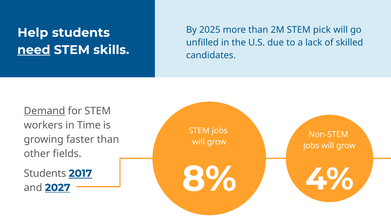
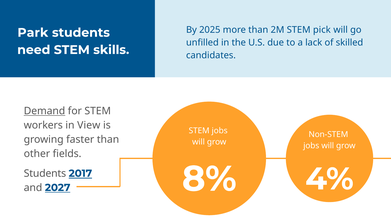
Help: Help -> Park (33, 33)
need underline: present -> none (34, 50)
Time: Time -> View (89, 125)
